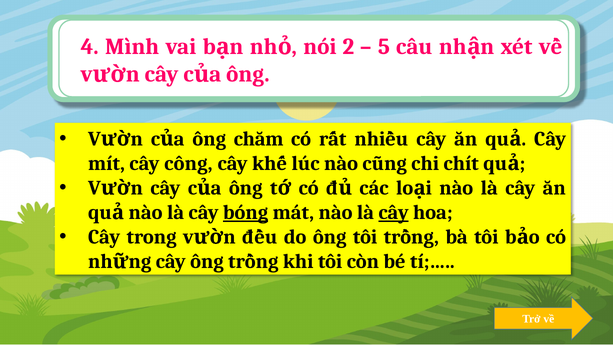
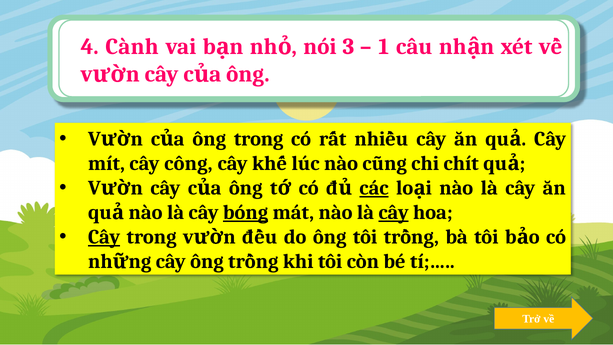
Mình: Mình -> Cành (132, 47)
2: 2 -> 3 (348, 47)
5: 5 -> 1 (384, 47)
ông chăm: chăm -> trong (259, 139)
các underline: none -> present (374, 188)
Cây underline: none -> present (104, 237)
